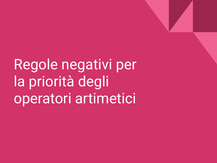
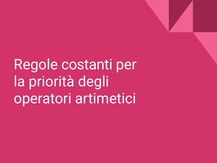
negativi: negativi -> costanti (87, 65)
